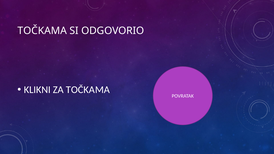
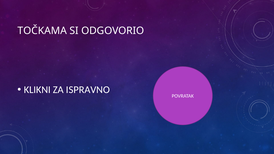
ZA TOČKAMA: TOČKAMA -> ISPRAVNO (88, 90)
